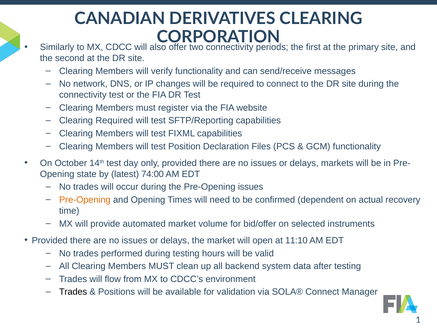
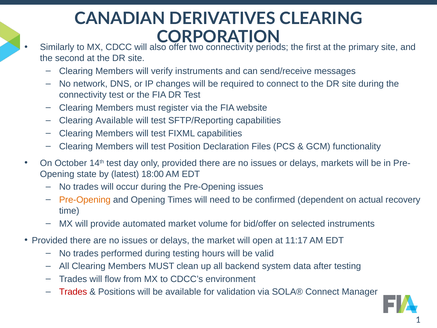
verify functionality: functionality -> instruments (199, 71)
Clearing Required: Required -> Available (114, 121)
74:00: 74:00 -> 18:00 (153, 174)
11:10: 11:10 -> 11:17 (296, 240)
Trades colour: black -> red (73, 292)
